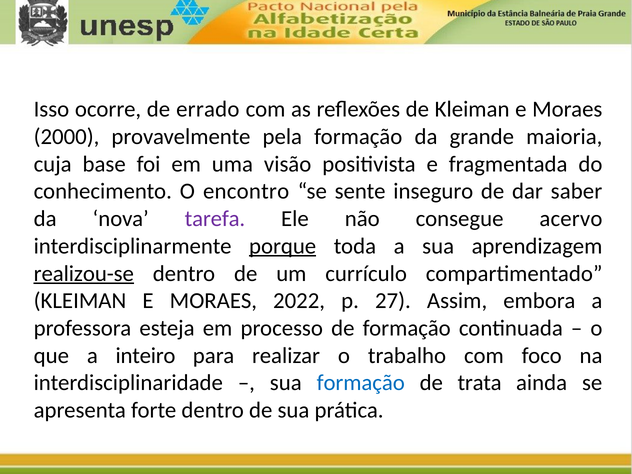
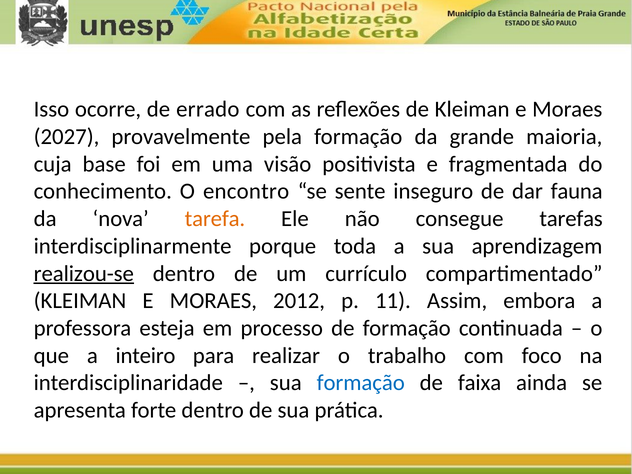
2000: 2000 -> 2027 (67, 137)
saber: saber -> fauna (577, 191)
tarefa colour: purple -> orange (215, 219)
acervo: acervo -> tarefas (571, 219)
porque underline: present -> none (283, 246)
2022: 2022 -> 2012 (299, 301)
27: 27 -> 11 (393, 301)
trata: trata -> faixa (480, 383)
